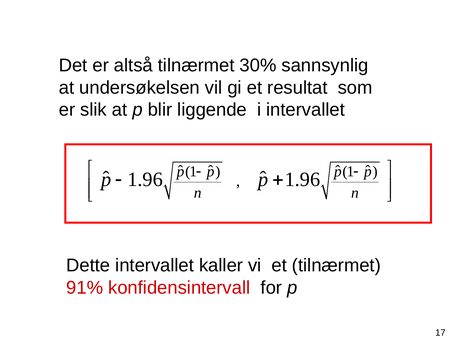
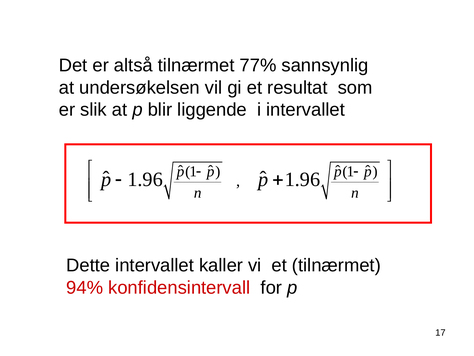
30%: 30% -> 77% (258, 65)
91%: 91% -> 94% (85, 287)
